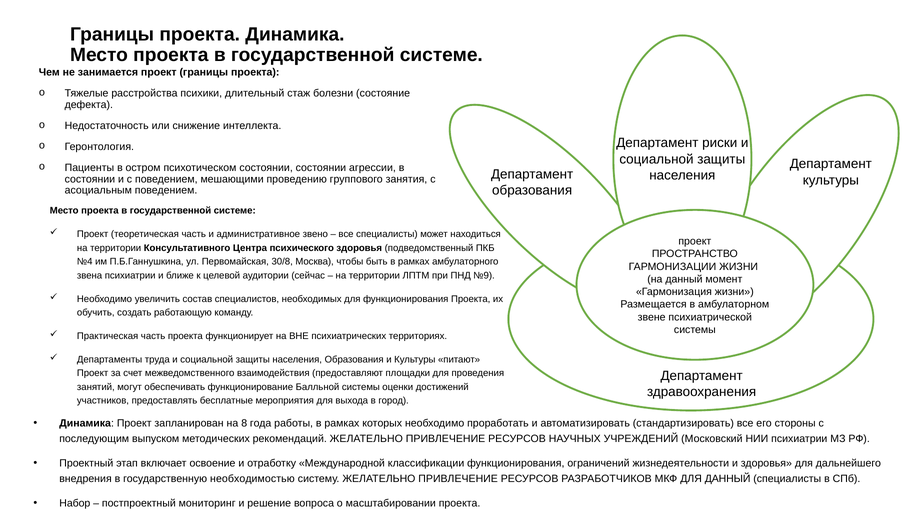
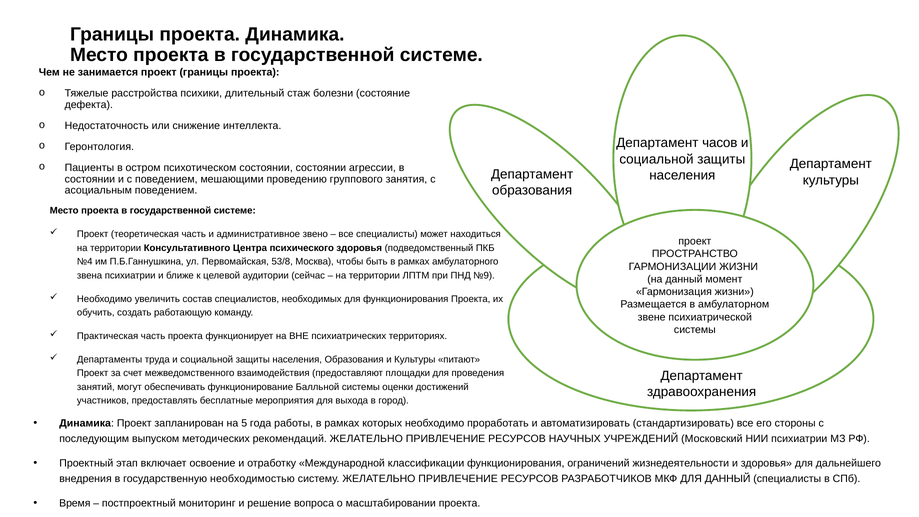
риски: риски -> часов (720, 143)
30/8: 30/8 -> 53/8 (282, 262)
8: 8 -> 5 (244, 423)
Набор: Набор -> Время (75, 503)
